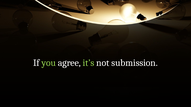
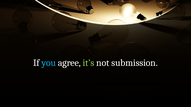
you colour: light green -> light blue (49, 63)
